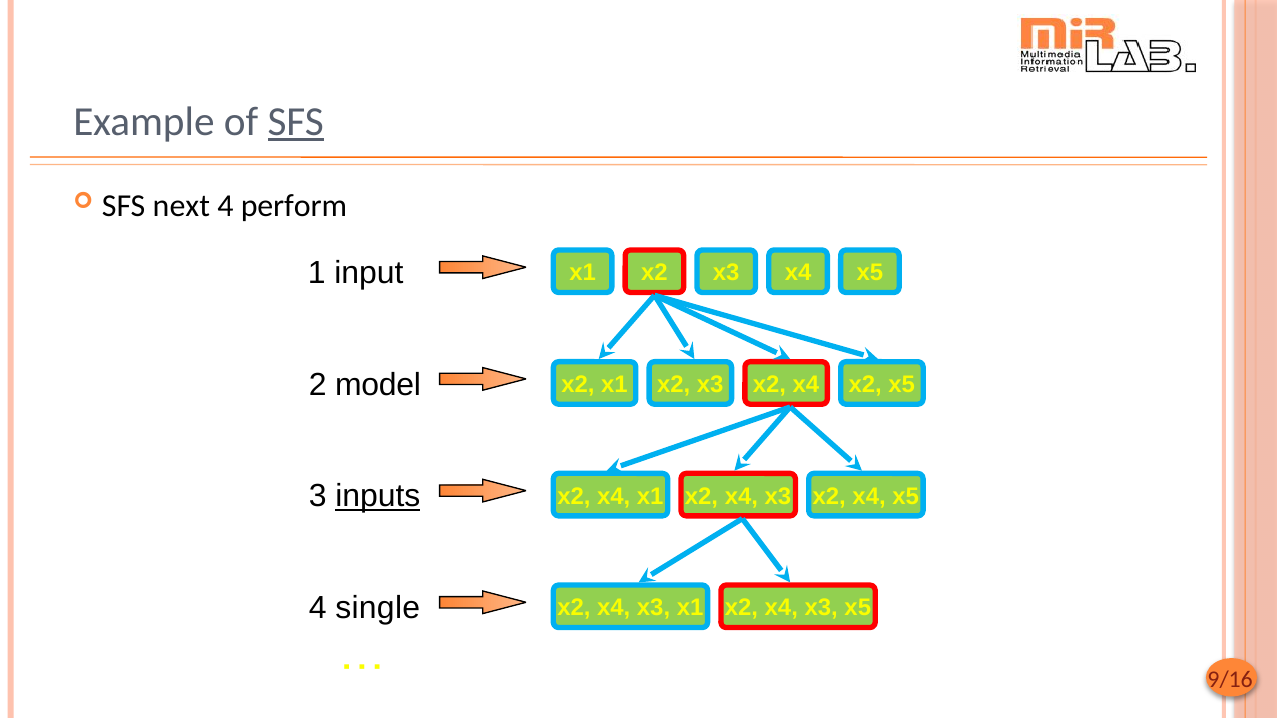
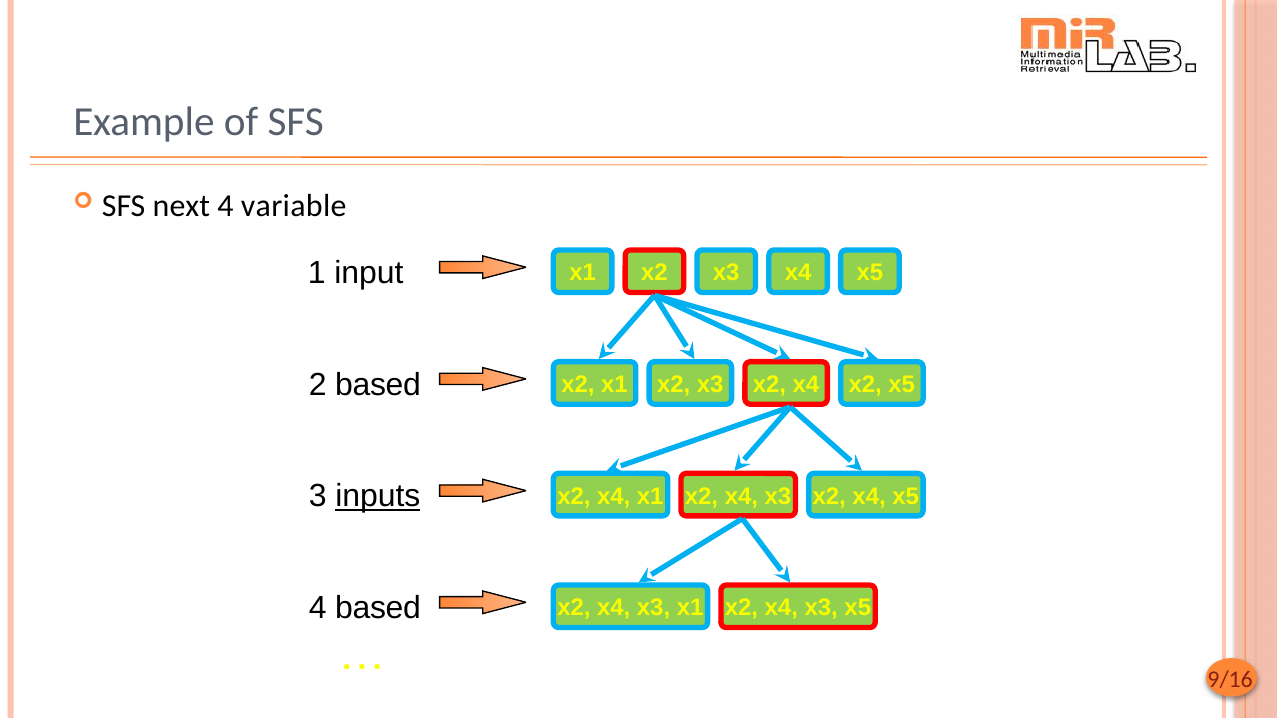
SFS underline: present -> none (296, 122)
perform: perform -> variable (294, 206)
2 model: model -> based (378, 385)
4 single: single -> based (378, 608)
